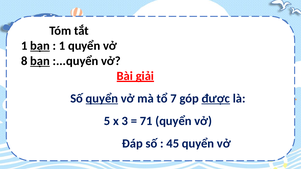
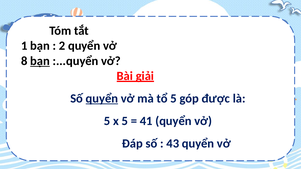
bạn underline: present -> none (40, 46)
1: 1 -> 2 (62, 46)
tổ 7: 7 -> 5 (174, 99)
được underline: present -> none (216, 99)
x 3: 3 -> 5 (125, 121)
71: 71 -> 41 (146, 121)
45: 45 -> 43 (173, 144)
